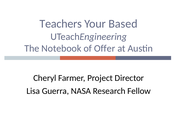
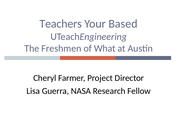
Notebook: Notebook -> Freshmen (61, 48)
Offer: Offer -> What (105, 48)
